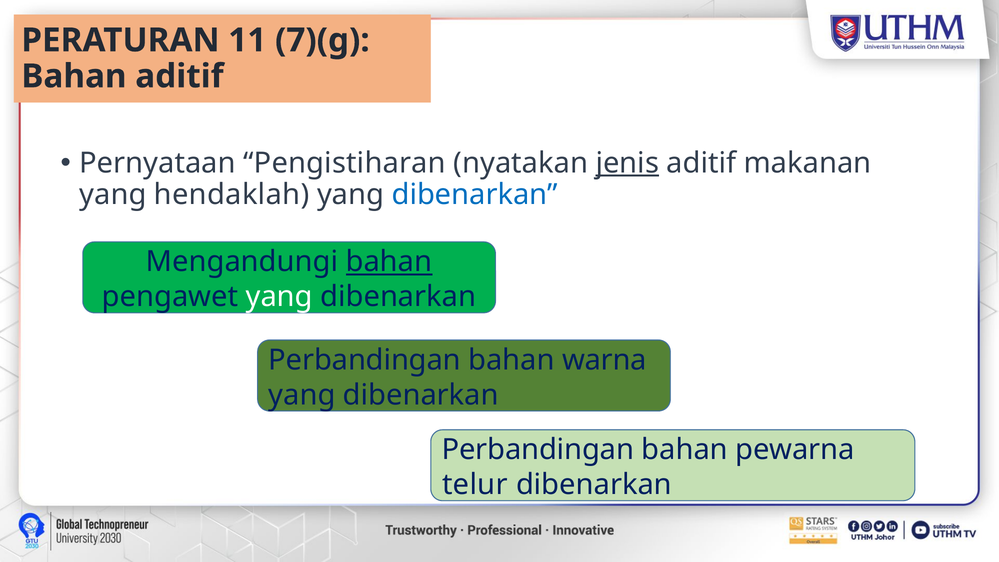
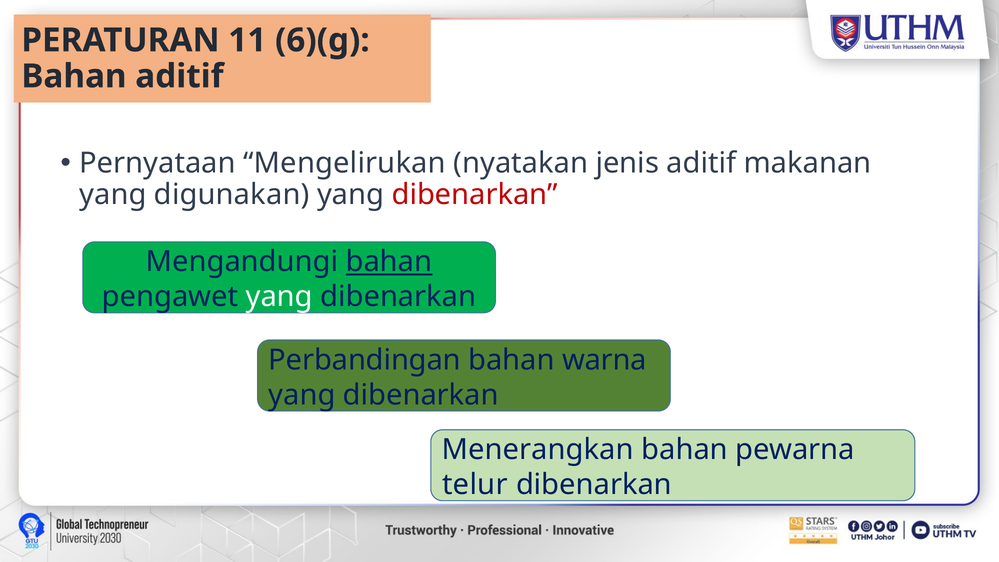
7)(g: 7)(g -> 6)(g (322, 40)
Pengistiharan: Pengistiharan -> Mengelirukan (345, 163)
jenis underline: present -> none (627, 163)
hendaklah: hendaklah -> digunakan (232, 195)
dibenarkan colour: blue -> red (475, 195)
Perbandingan: Perbandingan -> Menerangkan (538, 450)
